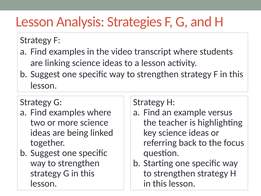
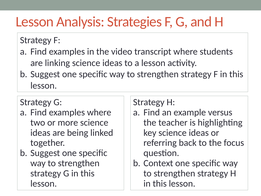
Starting: Starting -> Context (158, 163)
